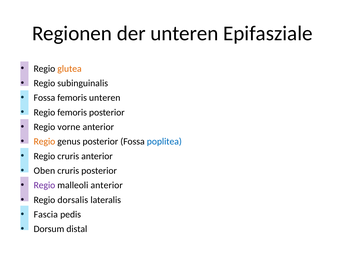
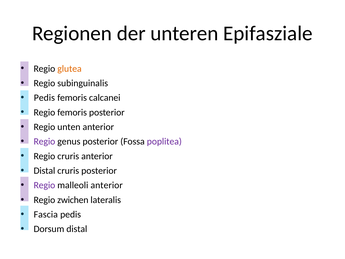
Fossa: Fossa -> Pedis (44, 98)
femoris unteren: unteren -> calcanei (105, 98)
vorne: vorne -> unten (69, 127)
Regio colour: orange -> purple (44, 141)
poplitea colour: blue -> purple (164, 141)
Oben: Oben -> Distal (44, 171)
dorsalis: dorsalis -> zwichen (73, 200)
